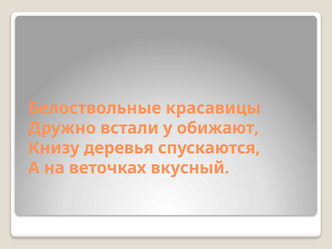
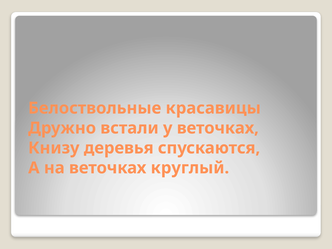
у обижают: обижают -> веточках (218, 128)
вкусный: вкусный -> круглый (190, 168)
